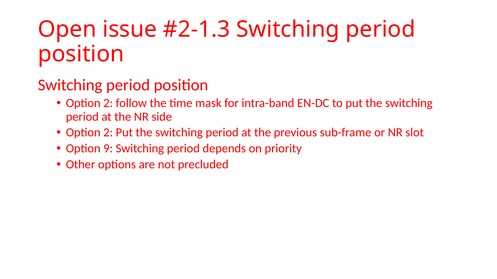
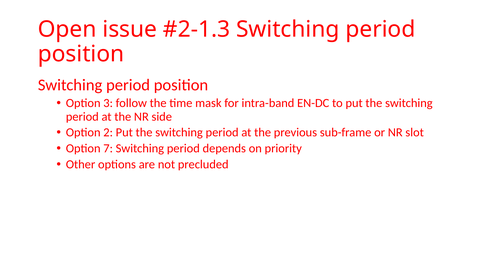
2: 2 -> 3 (108, 103)
9: 9 -> 7 (108, 149)
